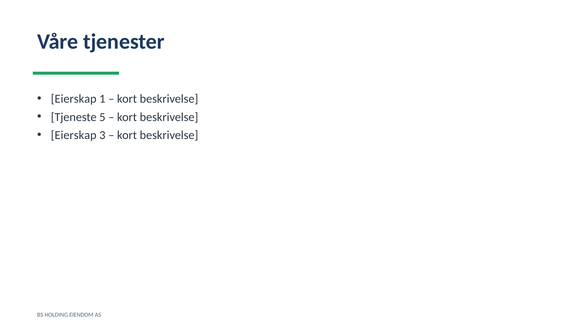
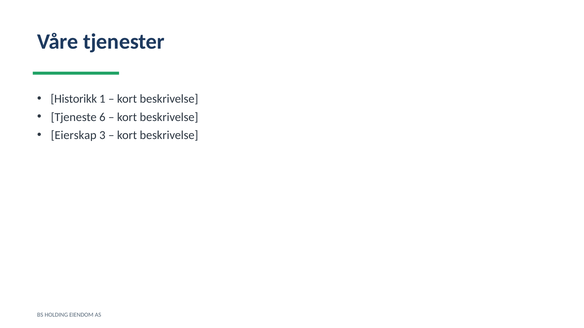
Eierskap: Eierskap -> Historikk (74, 99)
5: 5 -> 6 (102, 117)
